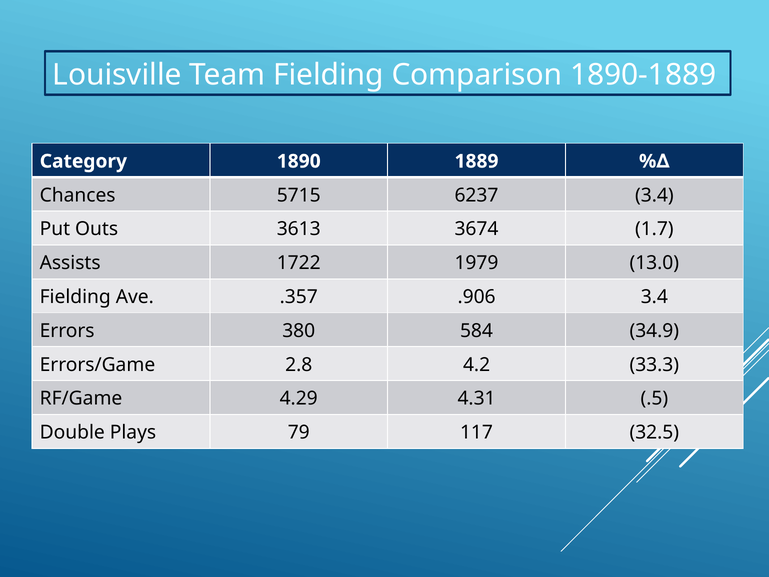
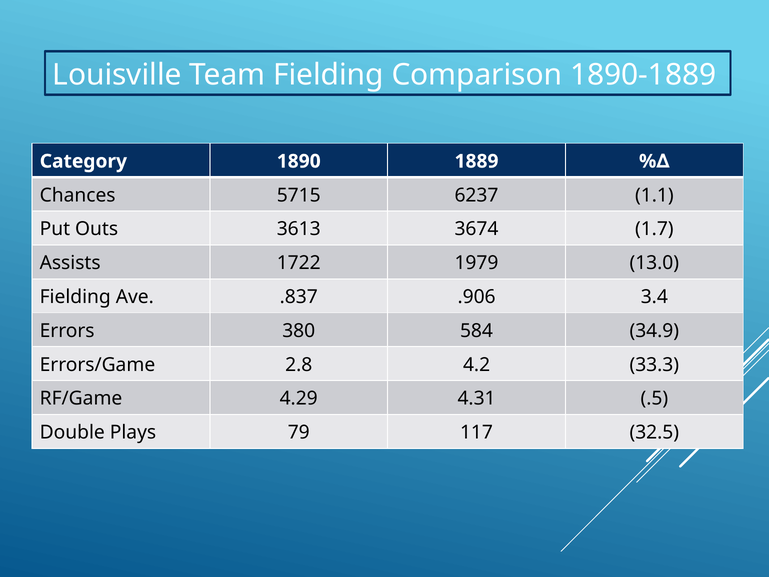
6237 3.4: 3.4 -> 1.1 (654, 195)
.357: .357 -> .837 (299, 297)
